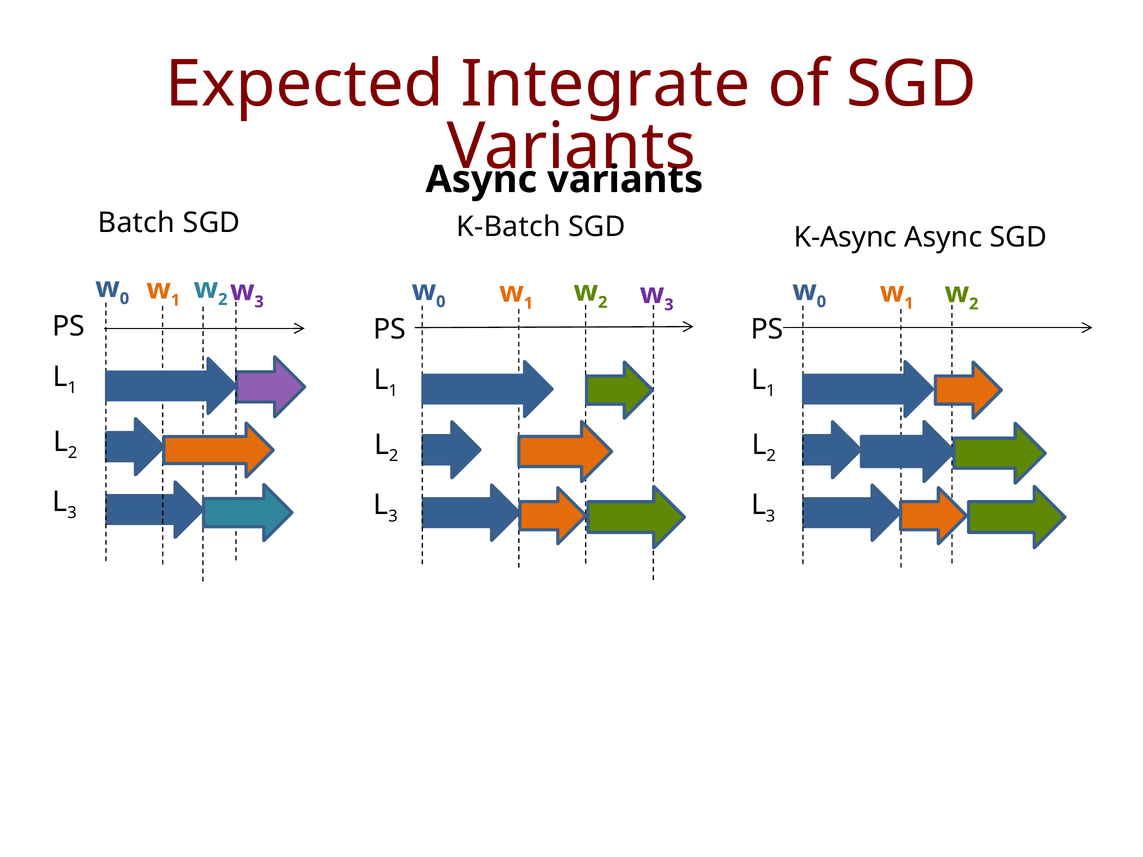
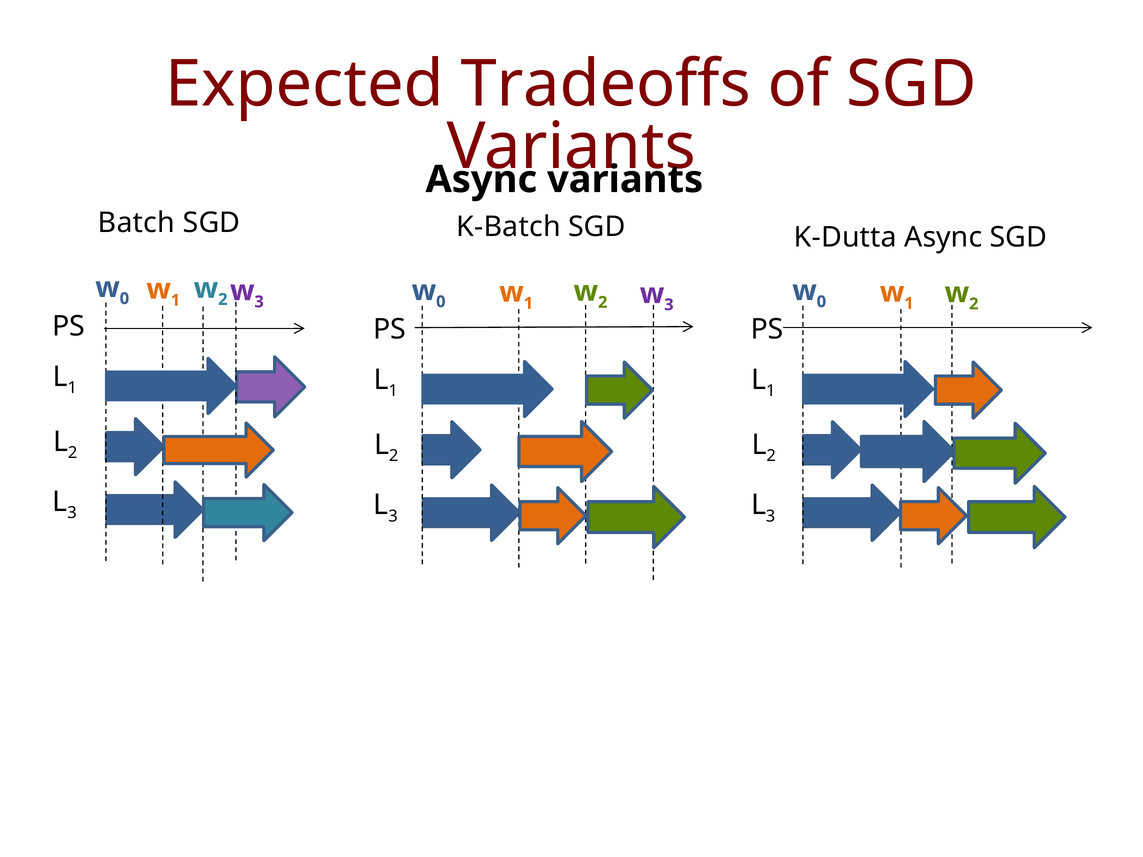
Integrate: Integrate -> Tradeoffs (606, 84)
K-Async: K-Async -> K-Dutta (845, 238)
